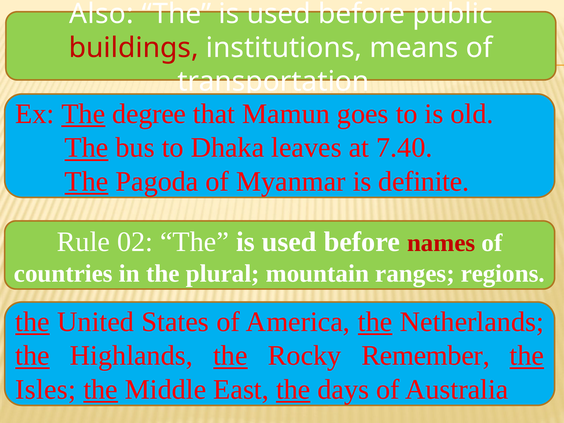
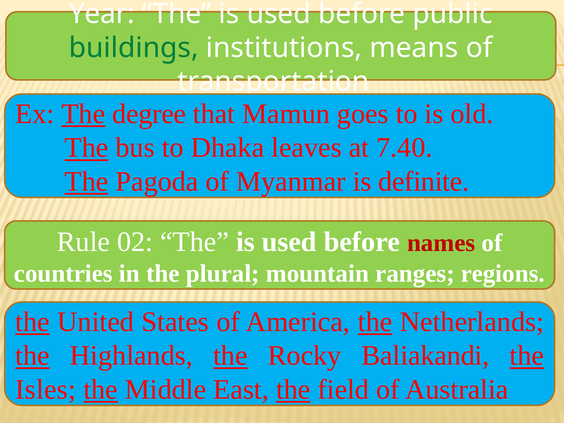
Also: Also -> Year (102, 14)
buildings colour: red -> green (134, 48)
Remember: Remember -> Baliakandi (426, 356)
days: days -> field (343, 389)
